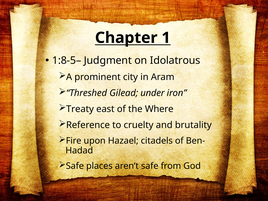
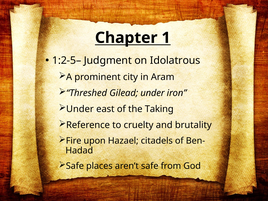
1:8-5–: 1:8-5– -> 1:2-5– (67, 60)
Treaty: Treaty -> Under (80, 109)
Where: Where -> Taking (159, 109)
